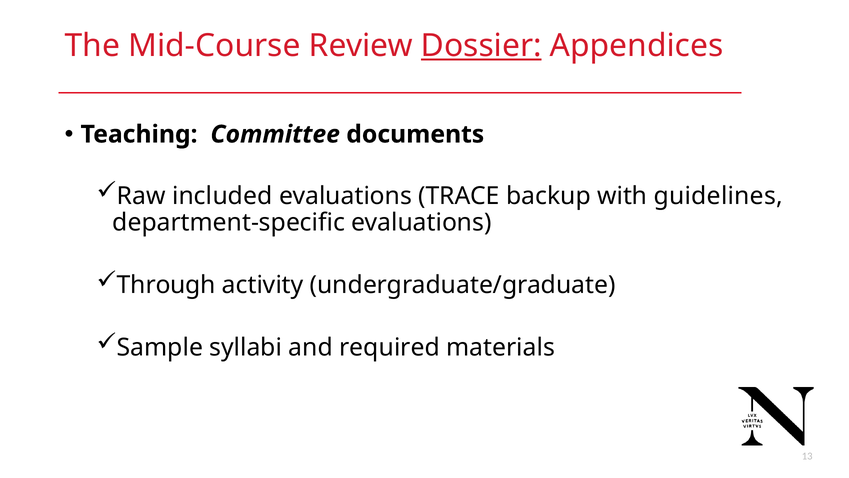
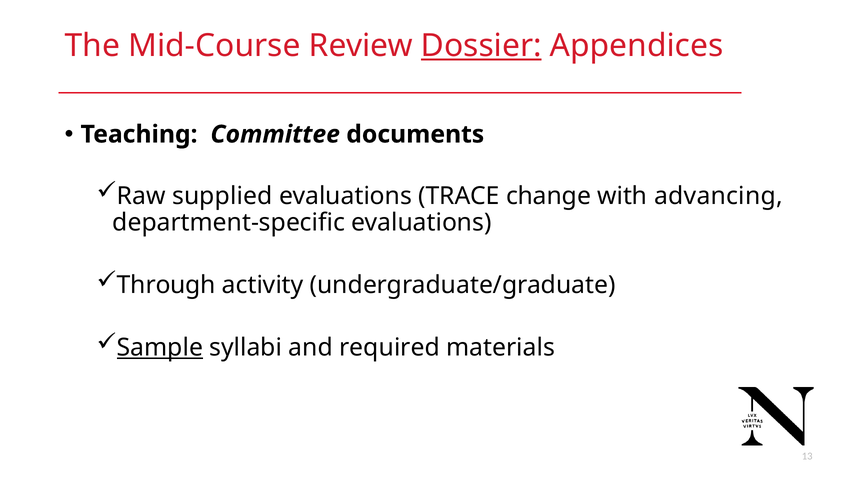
included: included -> supplied (222, 196)
backup: backup -> change (549, 196)
guidelines: guidelines -> advancing (718, 196)
Sample underline: none -> present (160, 347)
